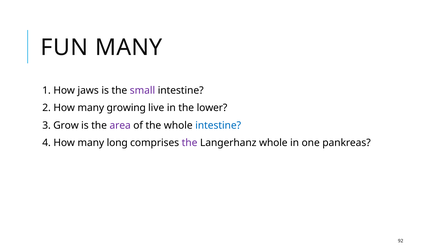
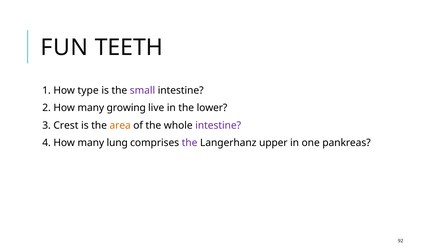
FUN MANY: MANY -> TEETH (129, 48)
jaws: jaws -> type (88, 90)
Grow: Grow -> Crest (66, 125)
area colour: purple -> orange (120, 125)
intestine colour: blue -> purple (218, 125)
long: long -> lung (117, 143)
Langerhanz whole: whole -> upper (273, 143)
